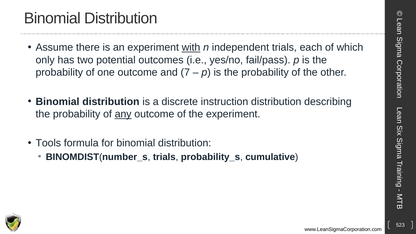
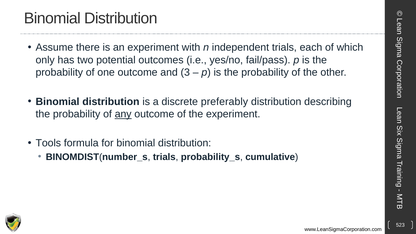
with underline: present -> none (191, 48)
7: 7 -> 3 (185, 72)
instruction: instruction -> preferably (224, 102)
